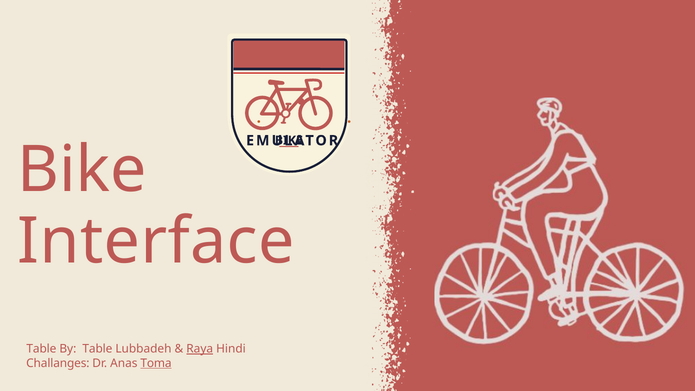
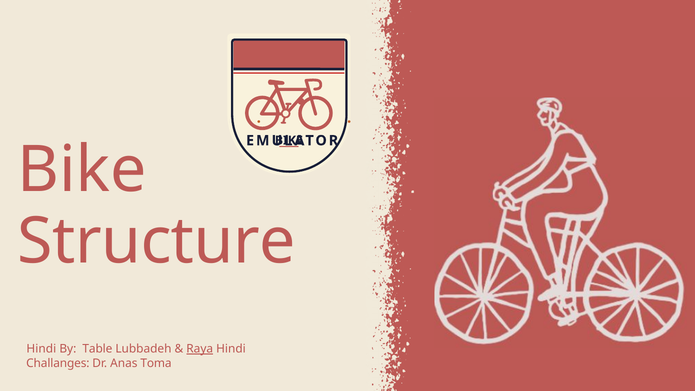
Interface: Interface -> Structure (156, 241)
Table: Table -> Hindi (41, 349)
Toma underline: present -> none (156, 363)
